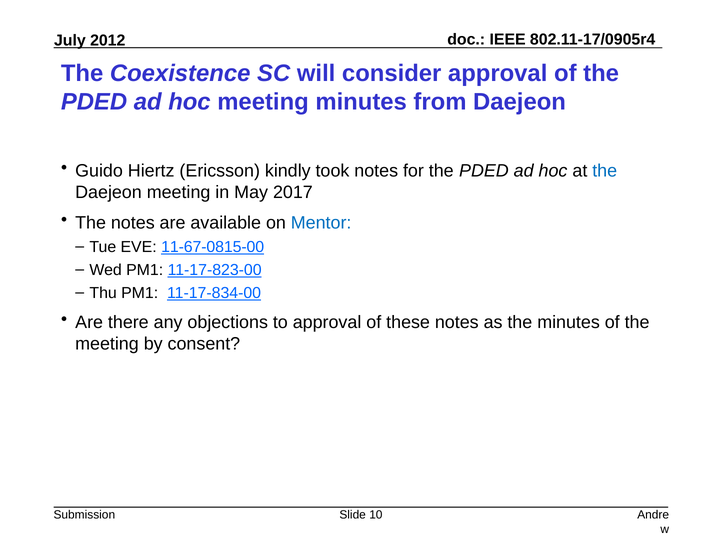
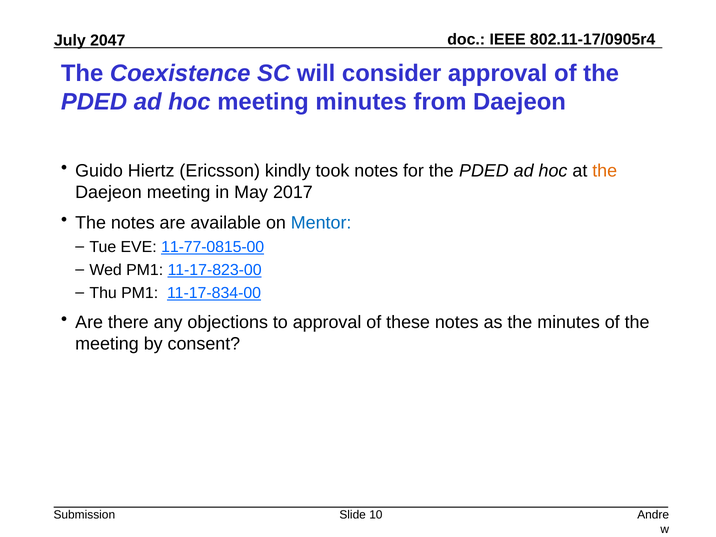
2012: 2012 -> 2047 (108, 41)
the colour: blue -> orange (605, 171)
11-67-0815-00: 11-67-0815-00 -> 11-77-0815-00 (213, 247)
